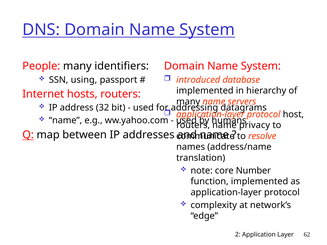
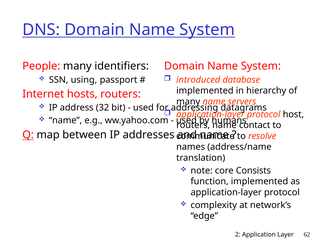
privacy: privacy -> contact (255, 125)
Number: Number -> Consists (253, 171)
